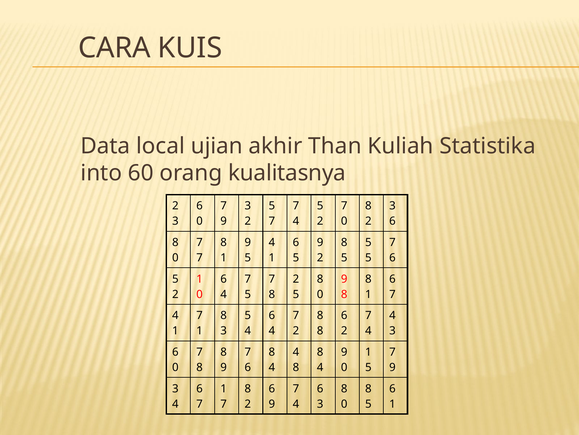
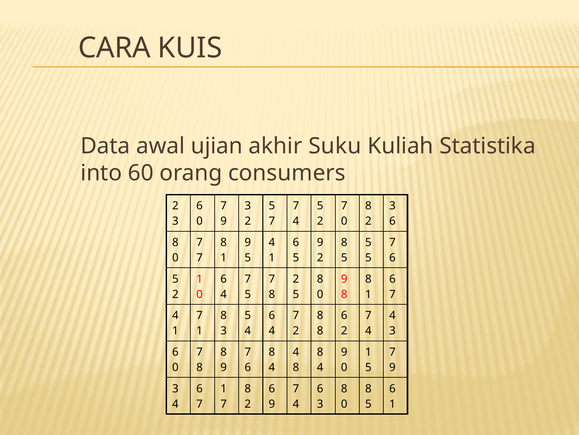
local: local -> awal (161, 146)
Than: Than -> Suku (335, 146)
kualitasnya: kualitasnya -> consumers (287, 173)
